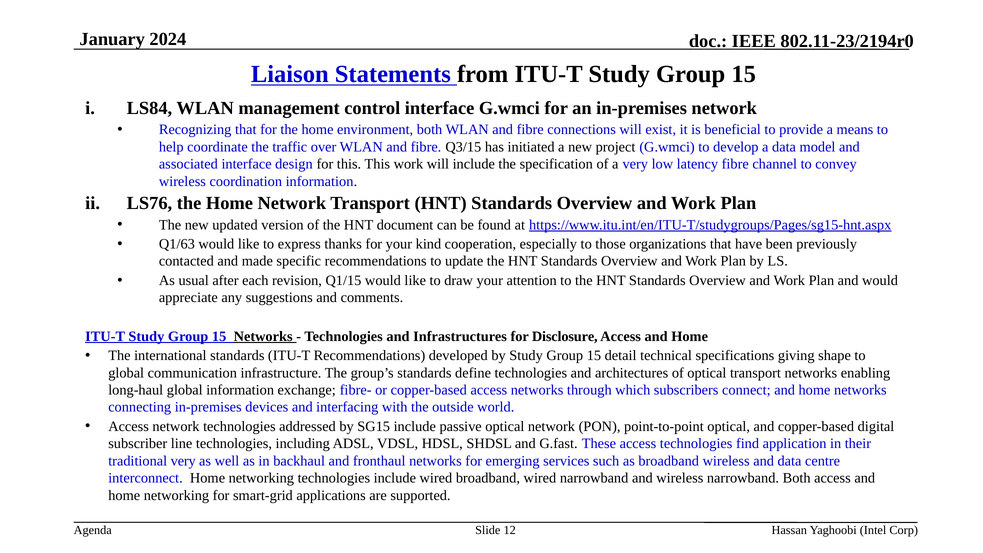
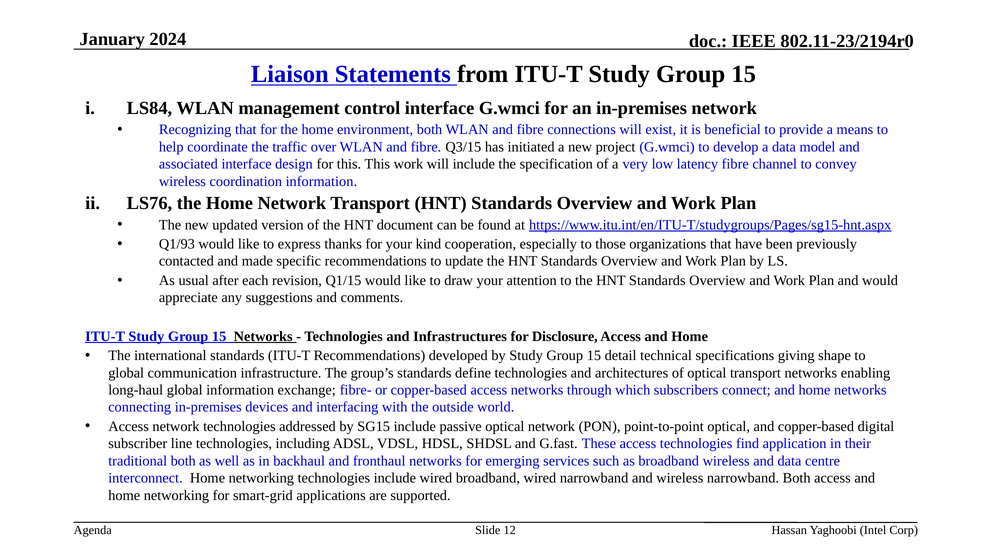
Q1/63: Q1/63 -> Q1/93 (177, 244)
traditional very: very -> both (183, 461)
